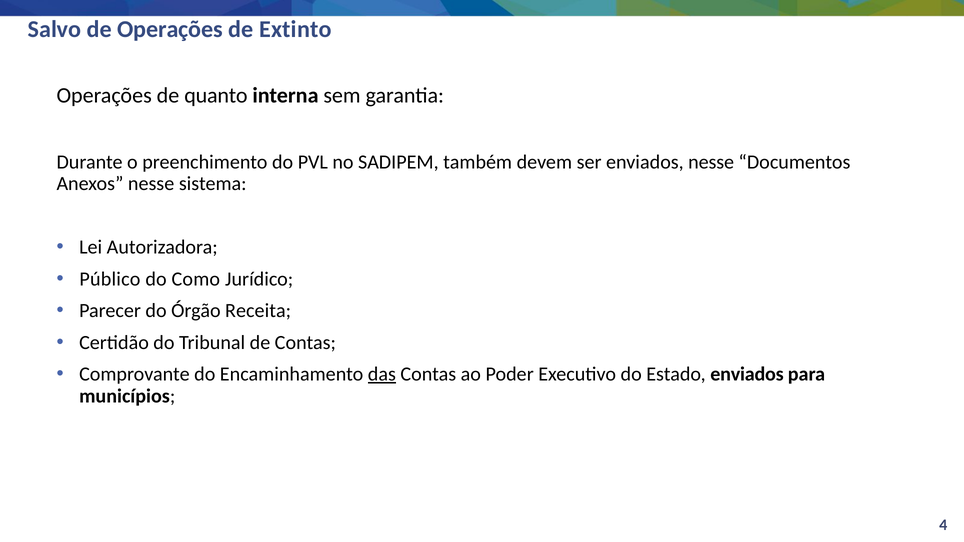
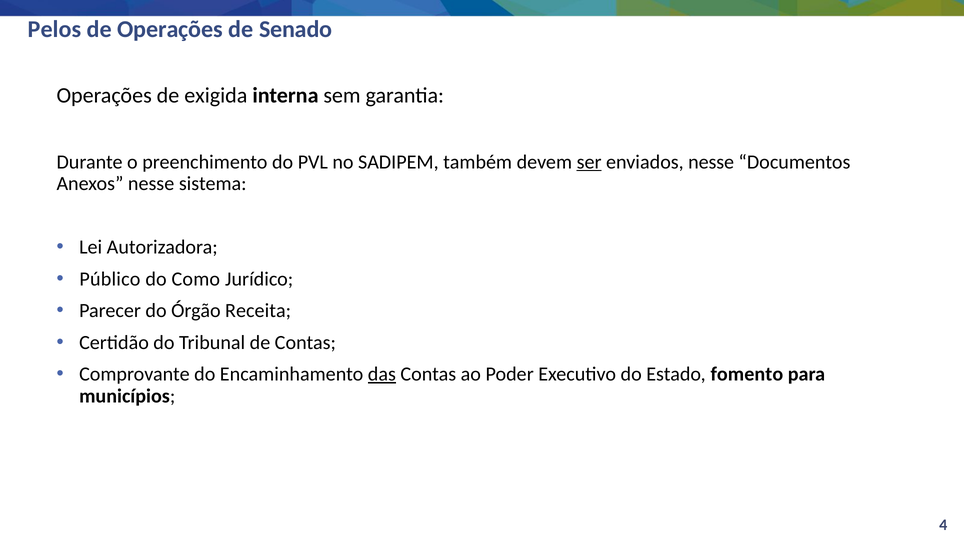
Salvo: Salvo -> Pelos (54, 29)
Extinto: Extinto -> Senado (296, 29)
quanto: quanto -> exigida (216, 95)
ser underline: none -> present (589, 162)
Estado enviados: enviados -> fomento (747, 374)
